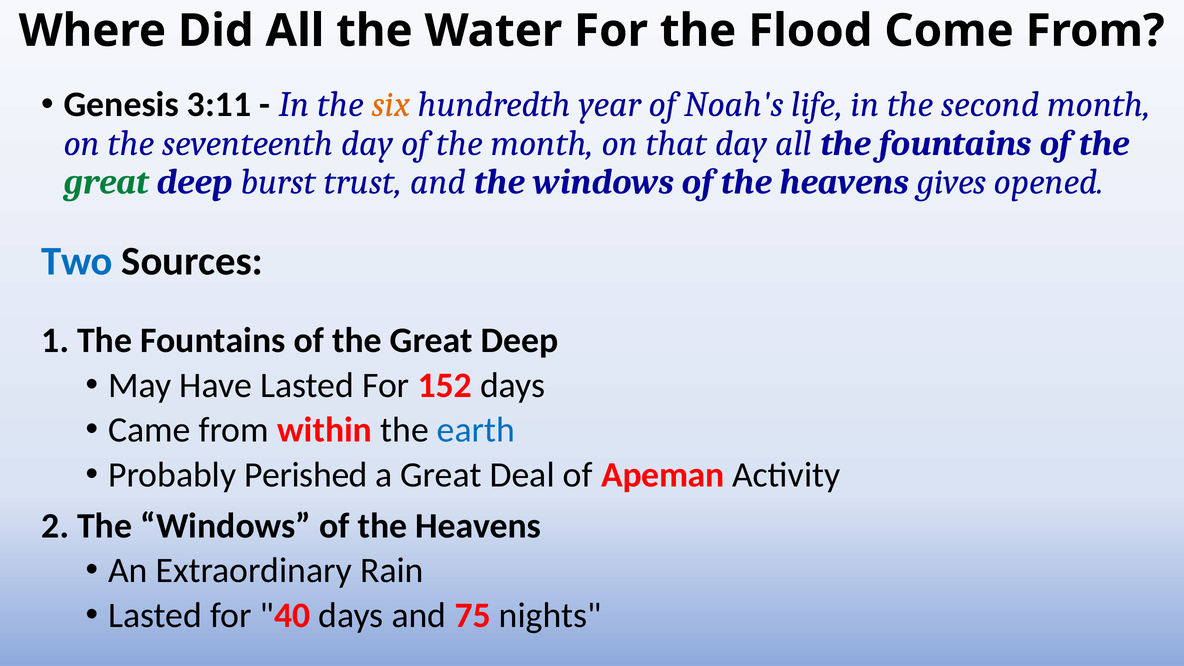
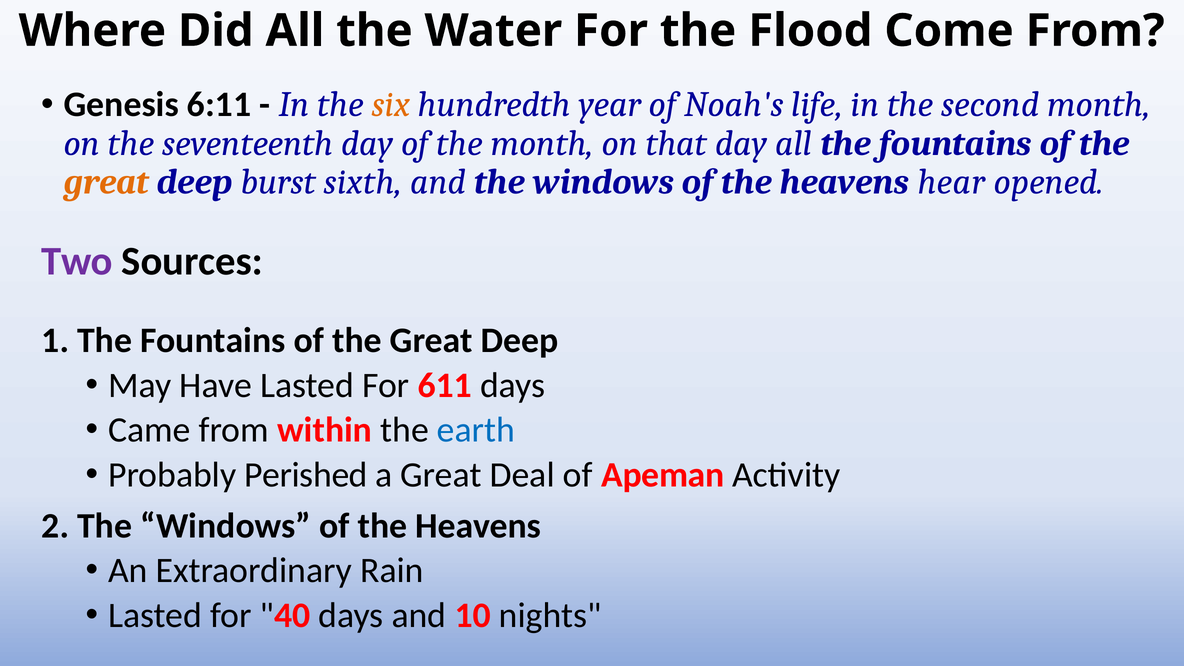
3:11: 3:11 -> 6:11 (219, 105)
great colour: green -> orange (106, 182)
trust: trust -> sixth (363, 182)
gives: gives -> hear (951, 182)
Two colour: blue -> purple (77, 261)
152: 152 -> 611 (445, 385)
75: 75 -> 10 (473, 615)
